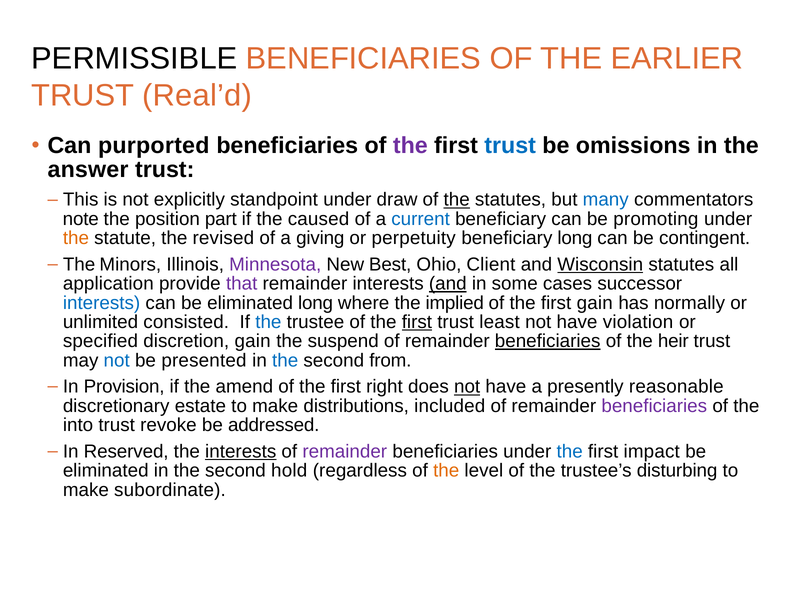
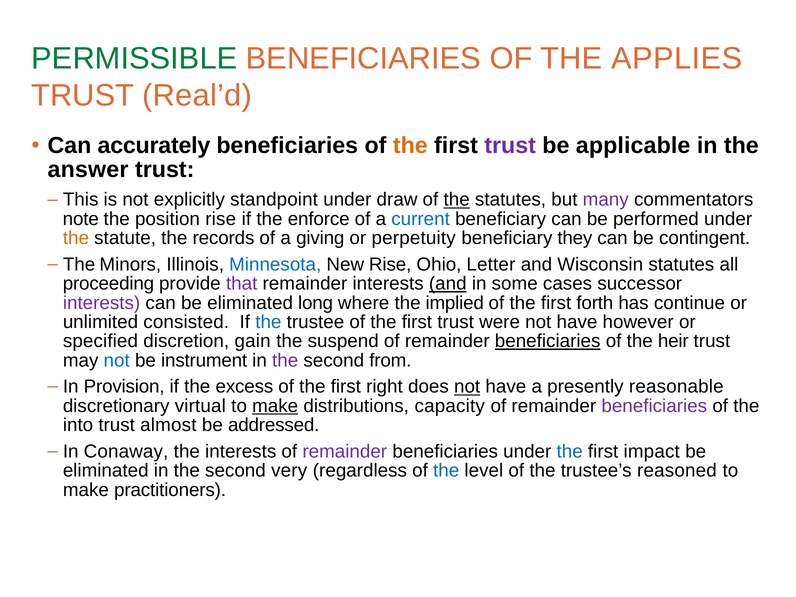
PERMISSIBLE colour: black -> green (134, 58)
EARLIER: EARLIER -> APPLIES (677, 58)
purported: purported -> accurately (154, 146)
the colour: purple -> orange (410, 146)
trust colour: blue -> purple (510, 146)
omissions: omissions -> applicable (633, 146)
many colour: blue -> purple (606, 200)
position part: part -> rise (221, 219)
caused: caused -> enforce (319, 219)
promoting: promoting -> performed (656, 219)
revised: revised -> records (223, 238)
beneficiary long: long -> they (575, 238)
Minnesota colour: purple -> blue (275, 264)
New Best: Best -> Rise (390, 264)
Client: Client -> Letter (491, 264)
Wisconsin underline: present -> none (600, 264)
application: application -> proceeding (108, 284)
interests colour: blue -> purple (102, 303)
first gain: gain -> forth (595, 303)
normally: normally -> continue (689, 303)
first underline: present -> none (417, 322)
least: least -> were (500, 322)
violation: violation -> however (638, 322)
presented: presented -> instrument (204, 360)
the colour: blue -> purple (285, 360)
amend: amend -> excess (244, 387)
estate: estate -> virtual (200, 406)
make underline: none -> present (275, 406)
included: included -> capacity (450, 406)
revoke: revoke -> almost (168, 425)
Reserved: Reserved -> Conaway (126, 451)
interests underline: present -> none (241, 451)
hold: hold -> very (289, 471)
the colour: orange -> blue (446, 471)
disturbing: disturbing -> reasoned (677, 471)
subordinate: subordinate -> practitioners (170, 490)
